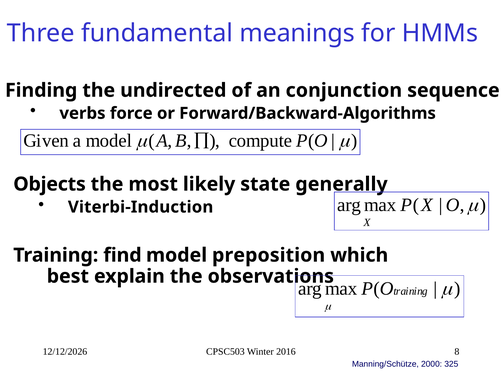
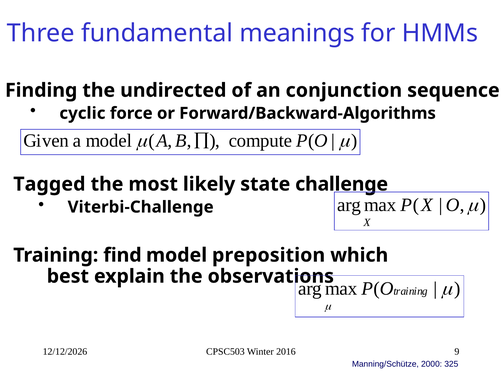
verbs: verbs -> cyclic (82, 113)
Objects: Objects -> Tagged (49, 184)
generally: generally -> challenge (342, 184)
Viterbi-Induction: Viterbi-Induction -> Viterbi-Challenge (141, 207)
8: 8 -> 9 (457, 352)
